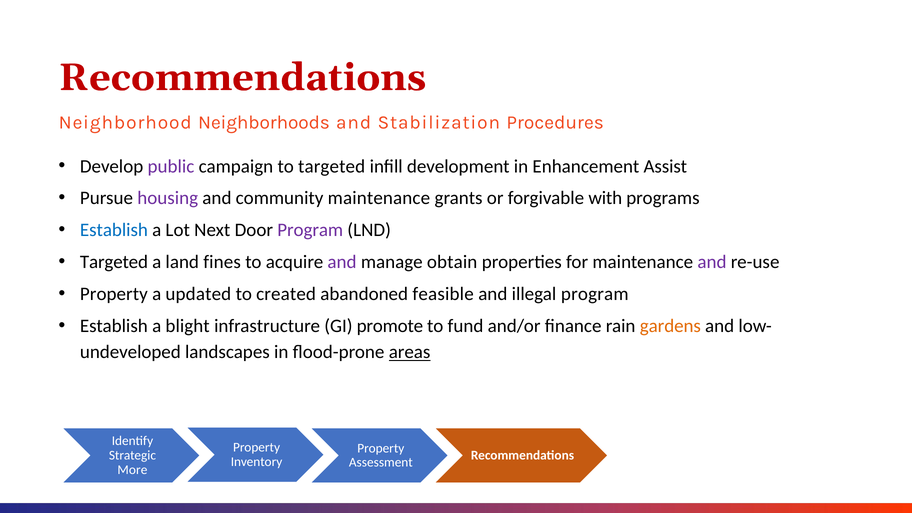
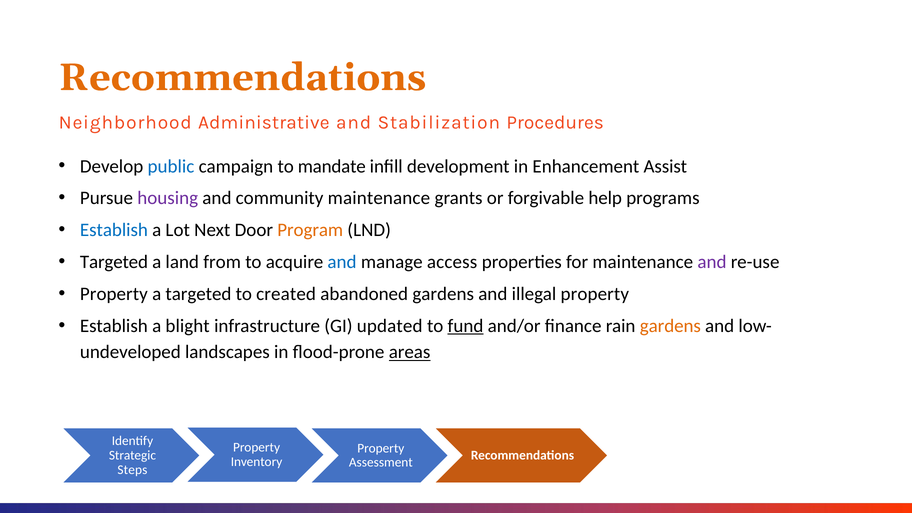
Recommendations colour: red -> orange (242, 78)
Neighborhoods: Neighborhoods -> Administrative (264, 122)
public colour: purple -> blue (171, 166)
to targeted: targeted -> mandate (332, 166)
with: with -> help (605, 198)
Program colour: purple -> orange (310, 230)
fines: fines -> from (222, 262)
and colour: purple -> blue (342, 262)
obtain: obtain -> access (452, 262)
a updated: updated -> targeted (198, 294)
abandoned feasible: feasible -> gardens (443, 294)
illegal program: program -> property (595, 294)
promote: promote -> updated (390, 326)
fund underline: none -> present (465, 326)
More: More -> Steps (132, 470)
